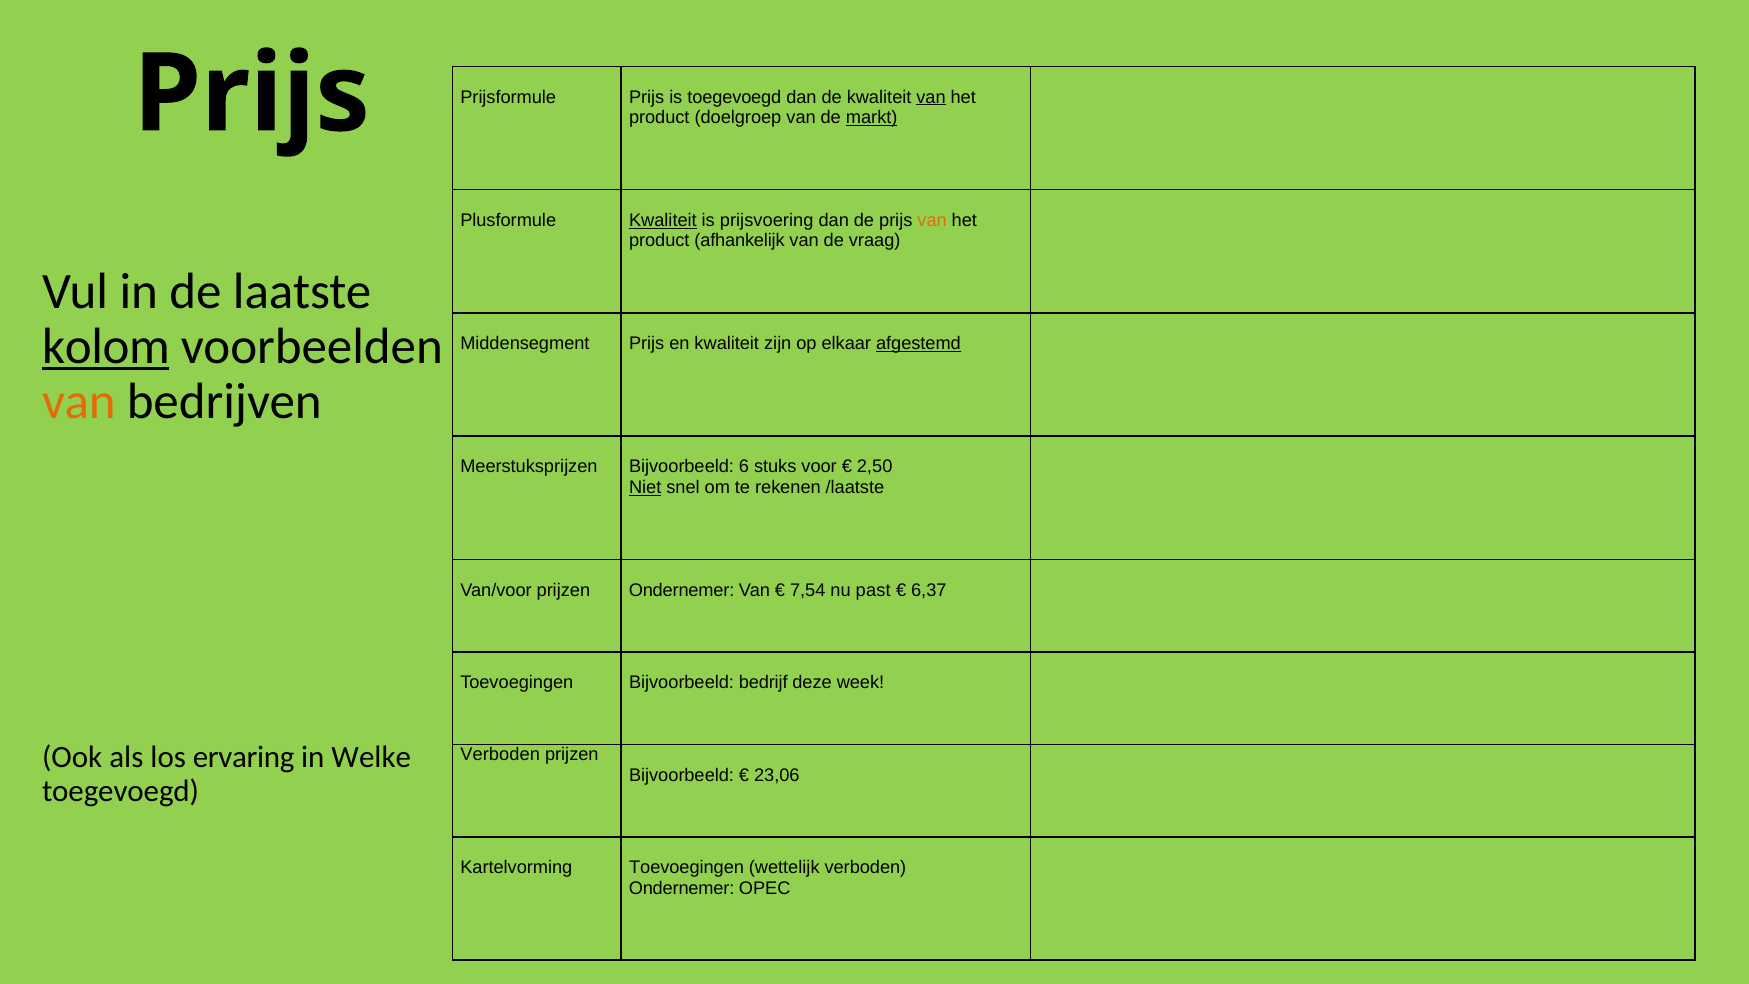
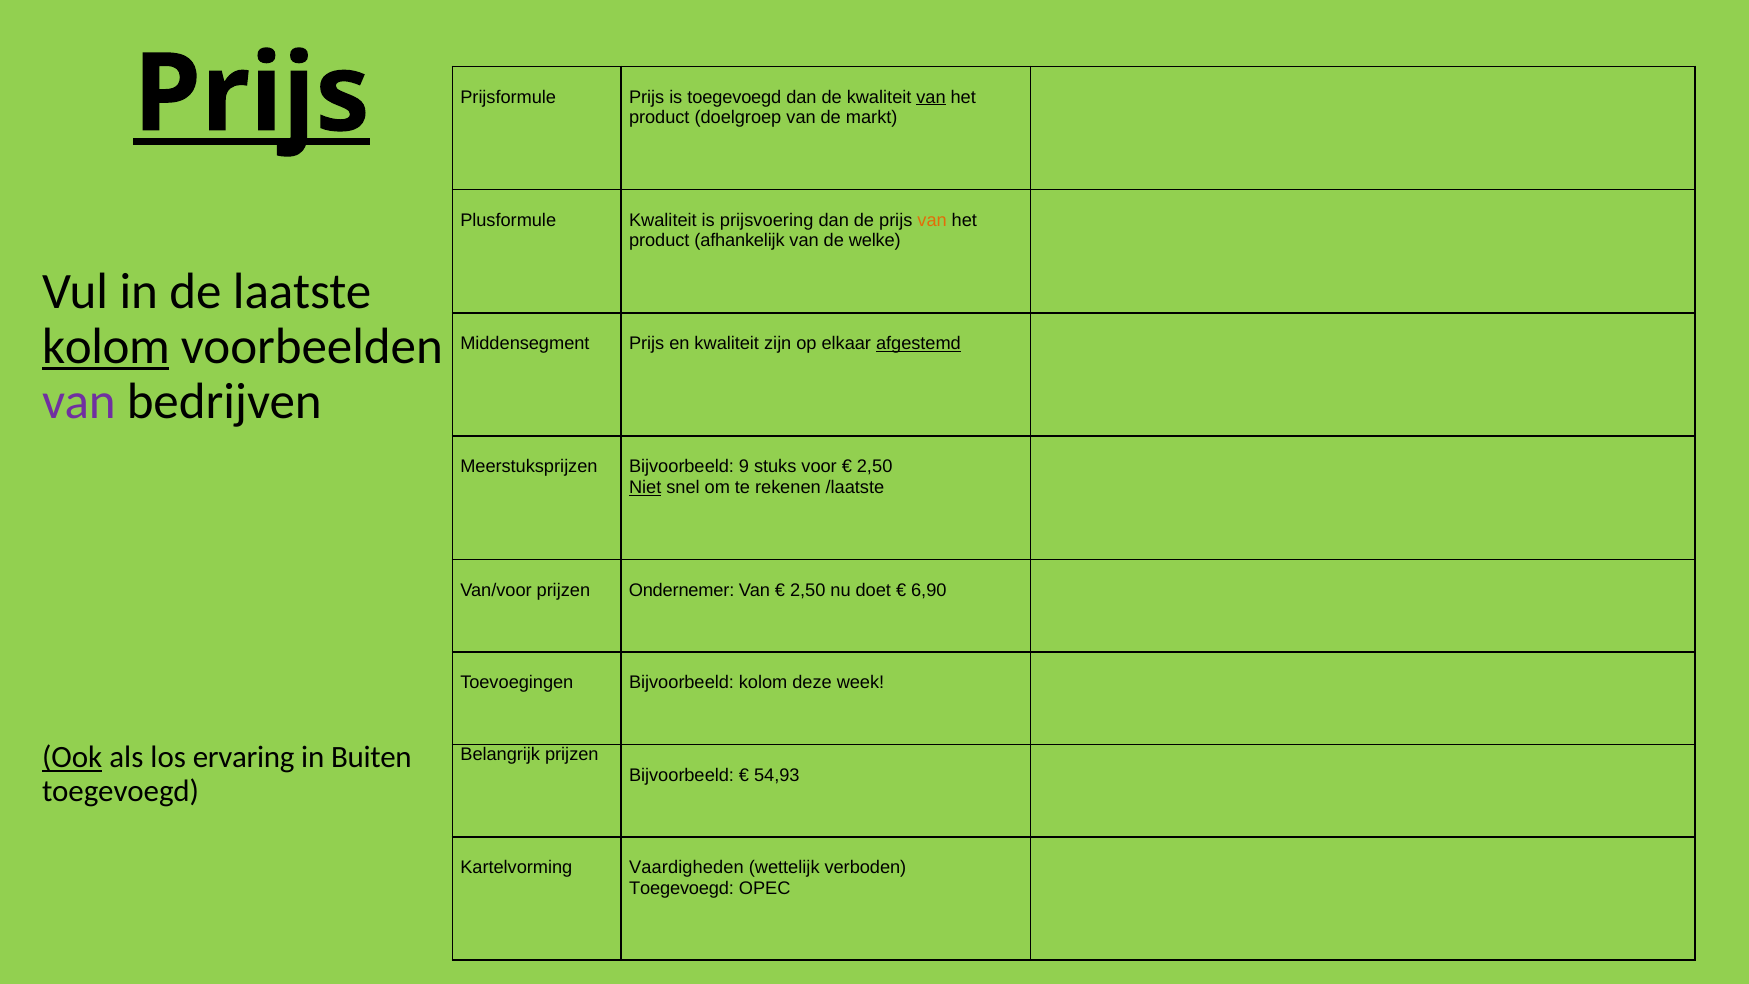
Prijs underline: none -> present (252, 94)
markt underline: present -> none (872, 117)
Kwaliteit underline: present -> none (663, 220)
vraag: vraag -> welke (875, 241)
van colour: orange -> purple (79, 402)
6: 6 -> 9 (744, 467)
7,54: 7,54 -> 2,50 (808, 590)
past: past -> doet (873, 590)
6,37: 6,37 -> 6,90 (929, 590)
Bijvoorbeeld bedrijf: bedrijf -> kolom (763, 683)
Ook underline: none -> present (72, 757)
Welke: Welke -> Buiten (371, 757)
Verboden: Verboden -> Belangrijk (500, 755)
23,06: 23,06 -> 54,93 (777, 775)
Kartelvorming Toevoegingen: Toevoegingen -> Vaardigheden (686, 867)
Ondernemer: Ondernemer -> Toegevoegd (682, 888)
